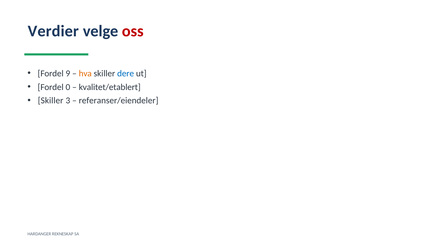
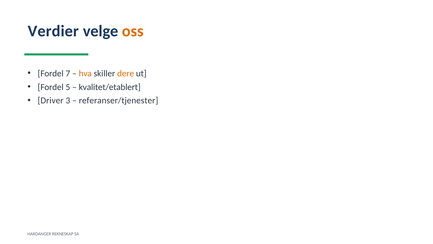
oss colour: red -> orange (133, 31)
9: 9 -> 7 (68, 73)
dere colour: blue -> orange (126, 73)
0: 0 -> 5 (68, 87)
Skiller: Skiller -> Driver (51, 100)
referanser/eiendeler: referanser/eiendeler -> referanser/tjenester (119, 100)
